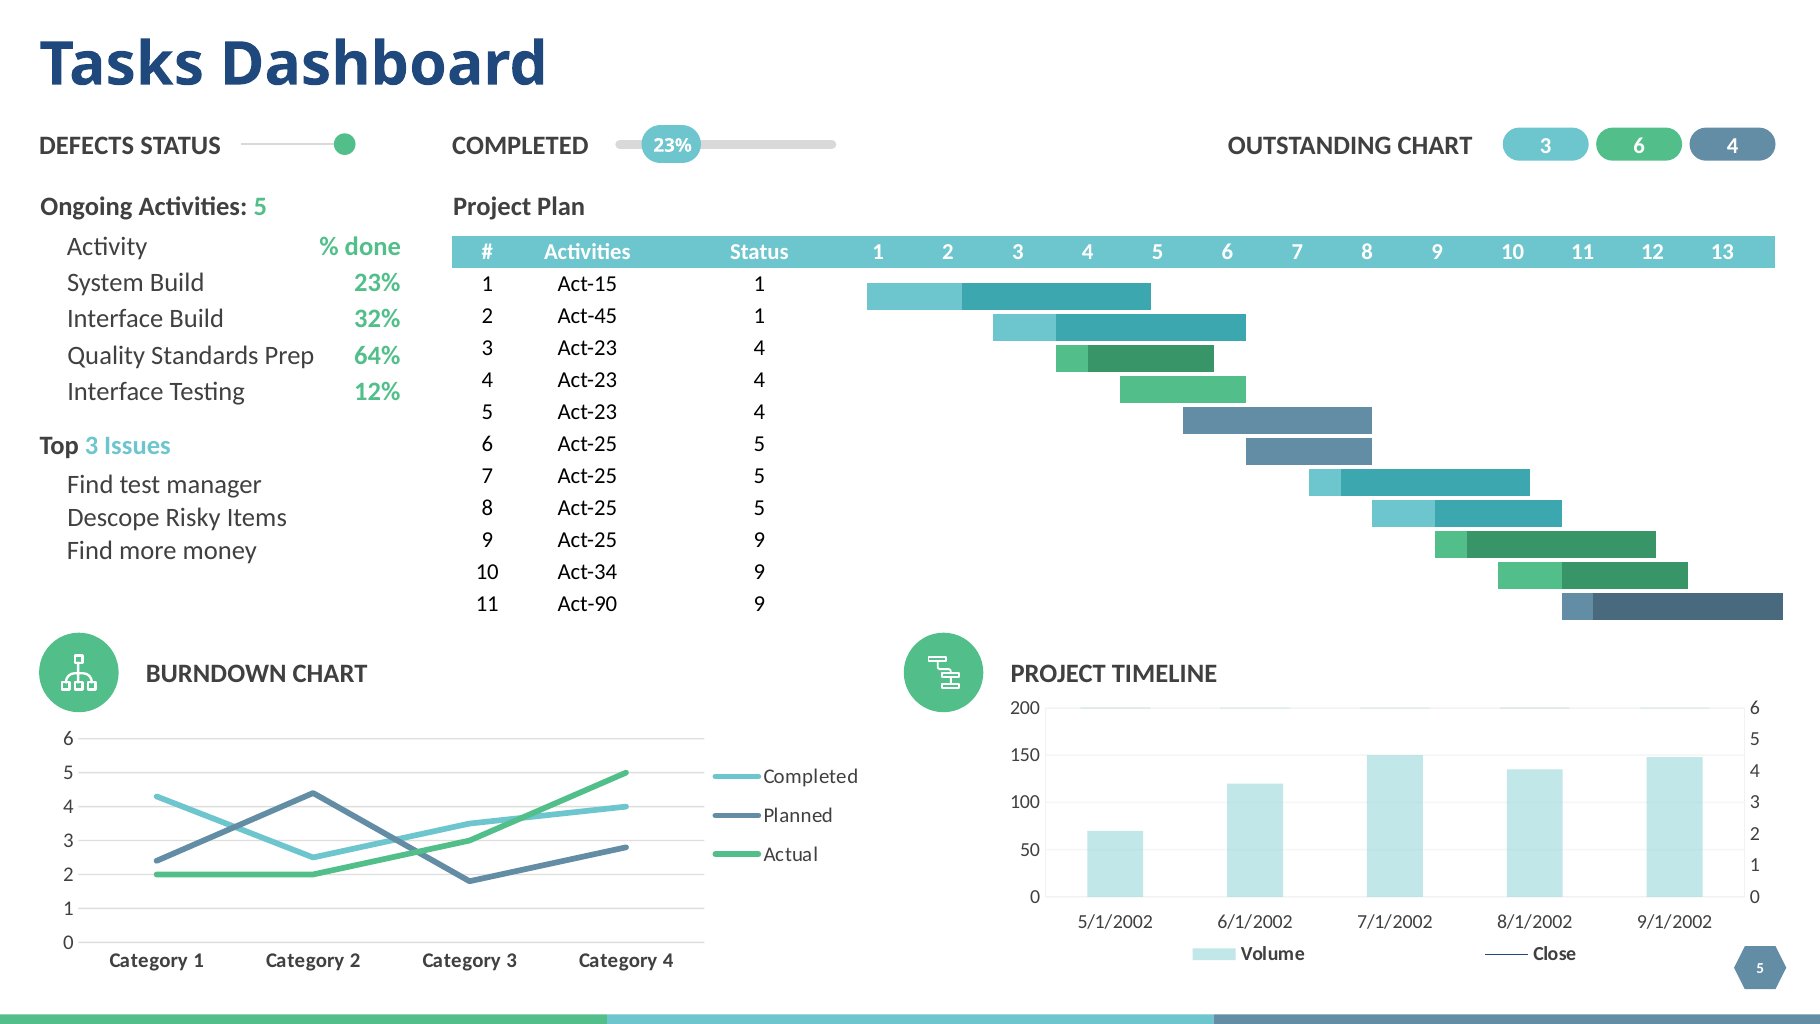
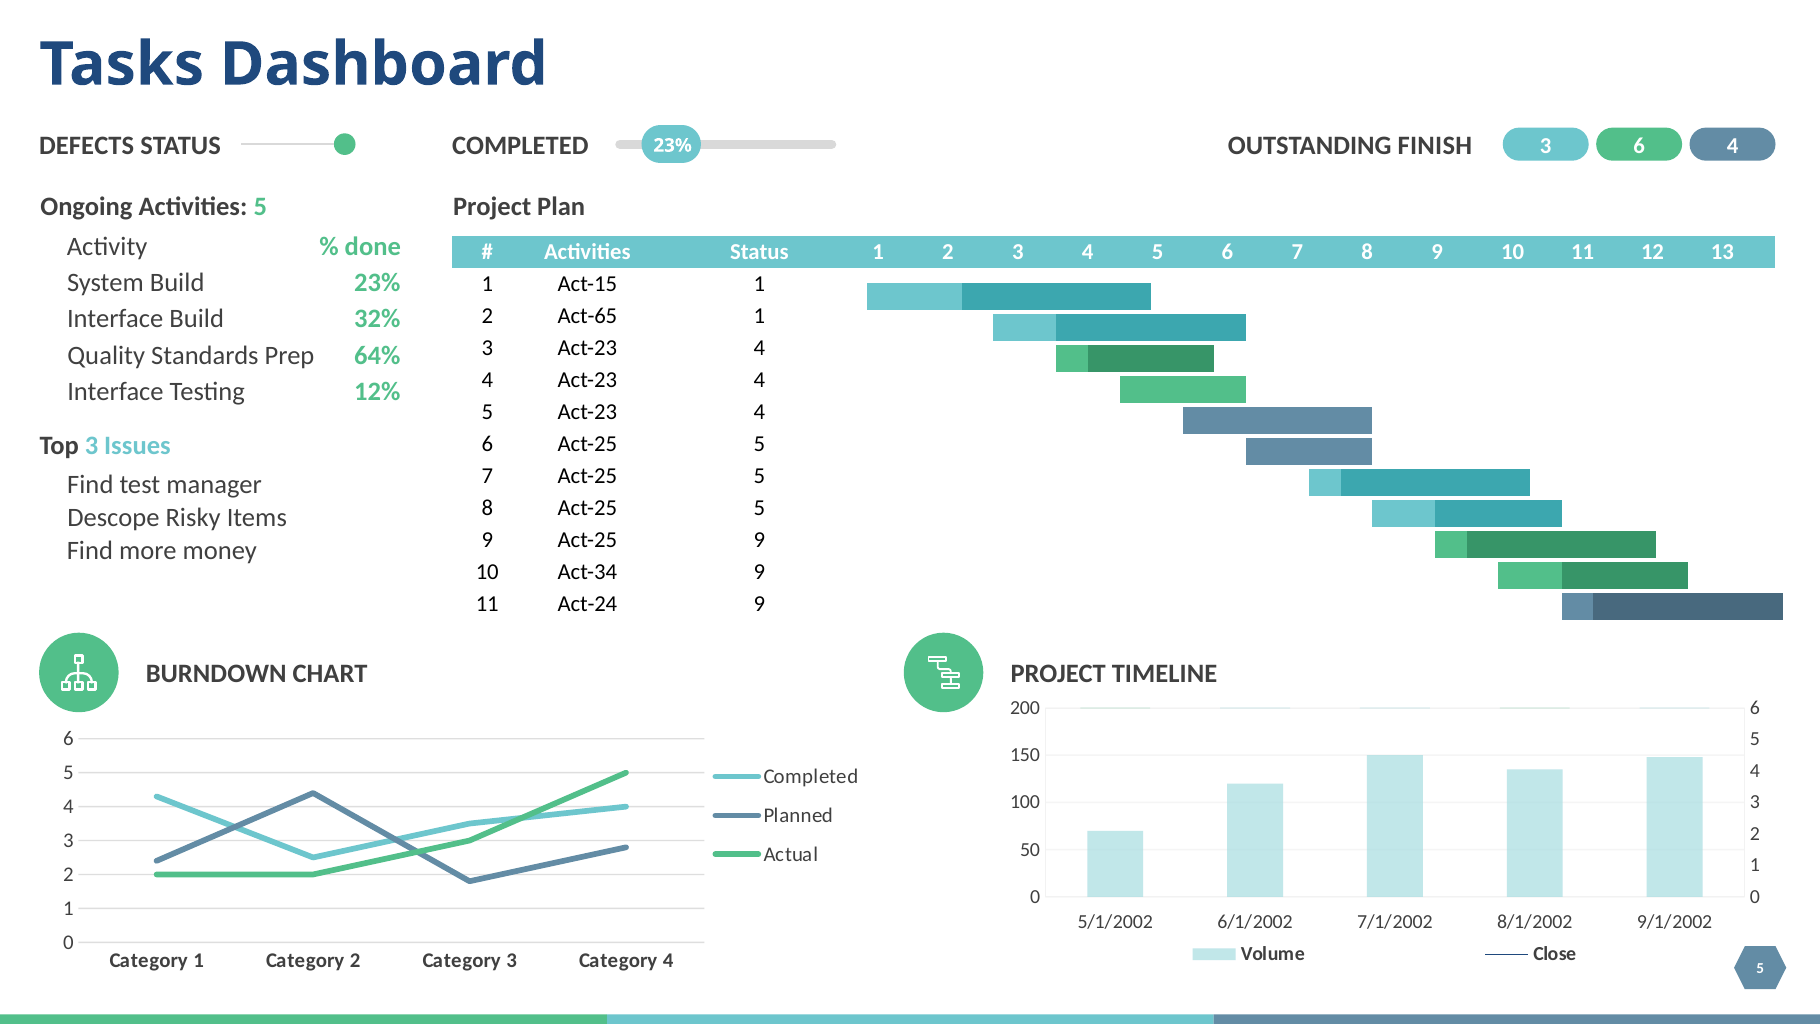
OUTSTANDING CHART: CHART -> FINISH (1435, 146)
Act-45: Act-45 -> Act-65 (587, 316)
Act-90: Act-90 -> Act-24 (587, 604)
